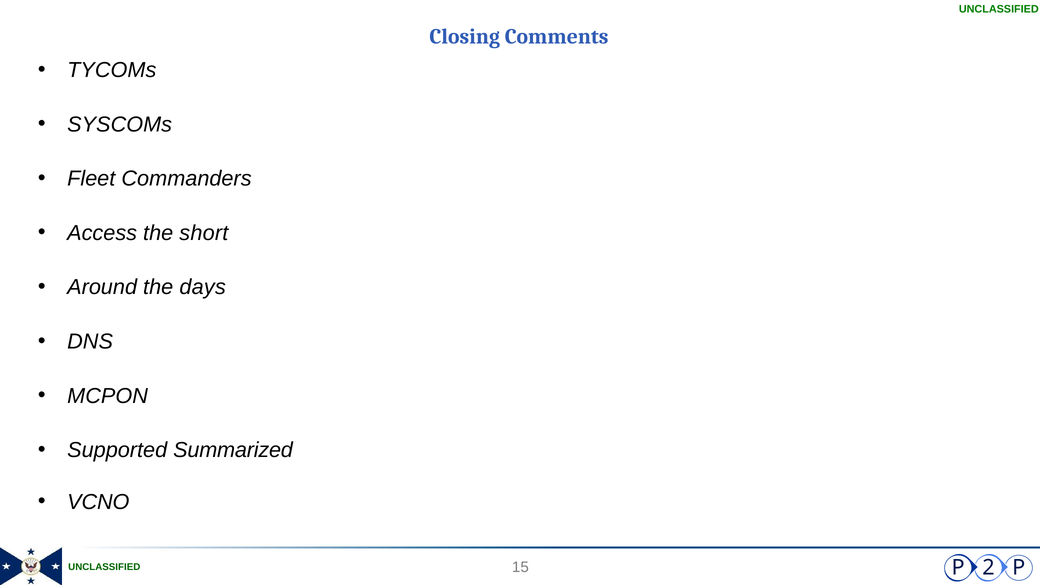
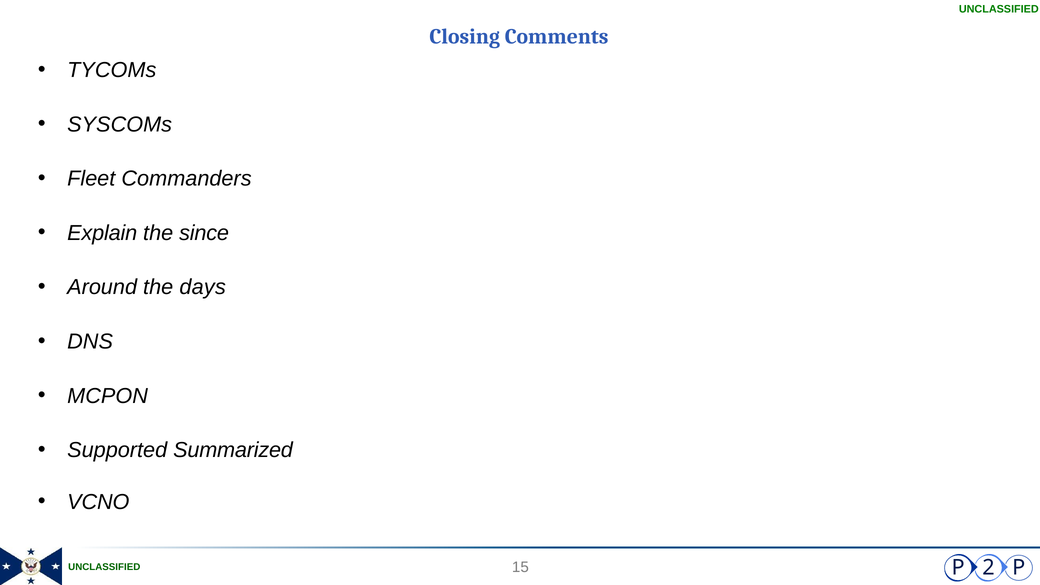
Access: Access -> Explain (102, 233)
short: short -> since (204, 233)
